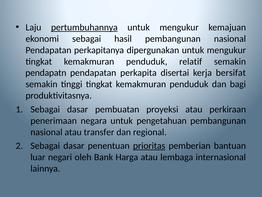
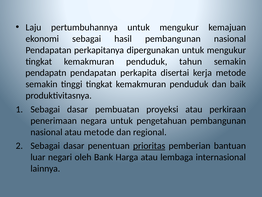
pertumbuhannya underline: present -> none (84, 27)
relatif: relatif -> tahun (191, 61)
kerja bersifat: bersifat -> metode (231, 73)
bagi: bagi -> baik (238, 84)
atau transfer: transfer -> metode (99, 132)
